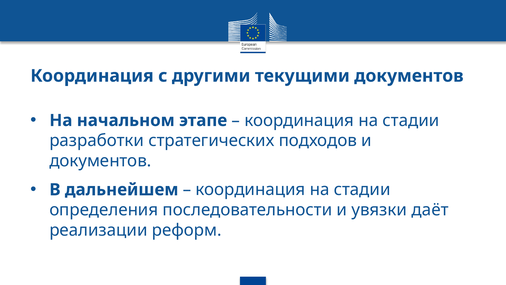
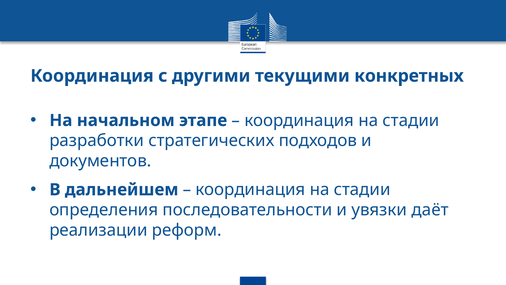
текущими документов: документов -> конкретных (409, 76)
